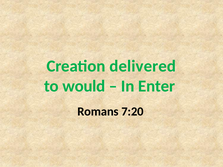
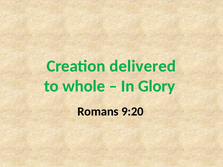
would: would -> whole (84, 86)
Enter: Enter -> Glory (157, 86)
7:20: 7:20 -> 9:20 (132, 112)
